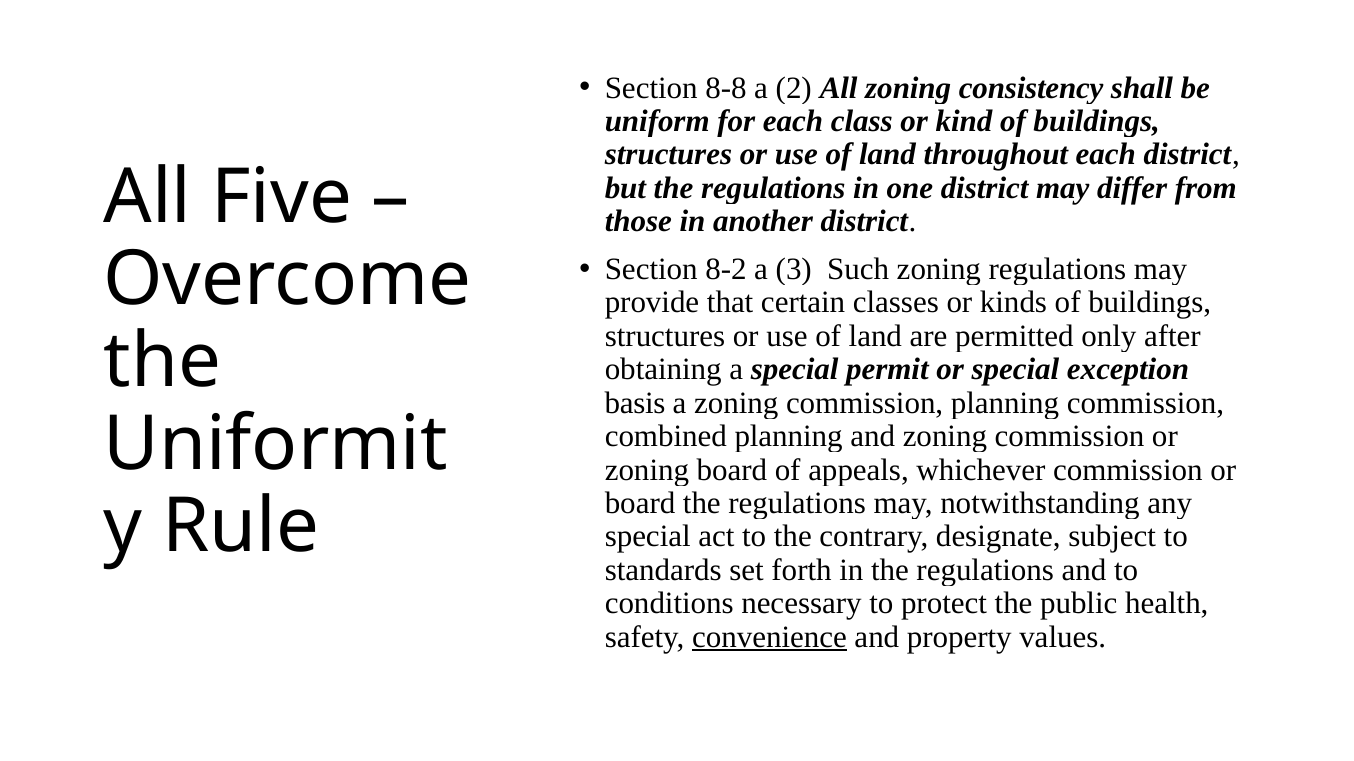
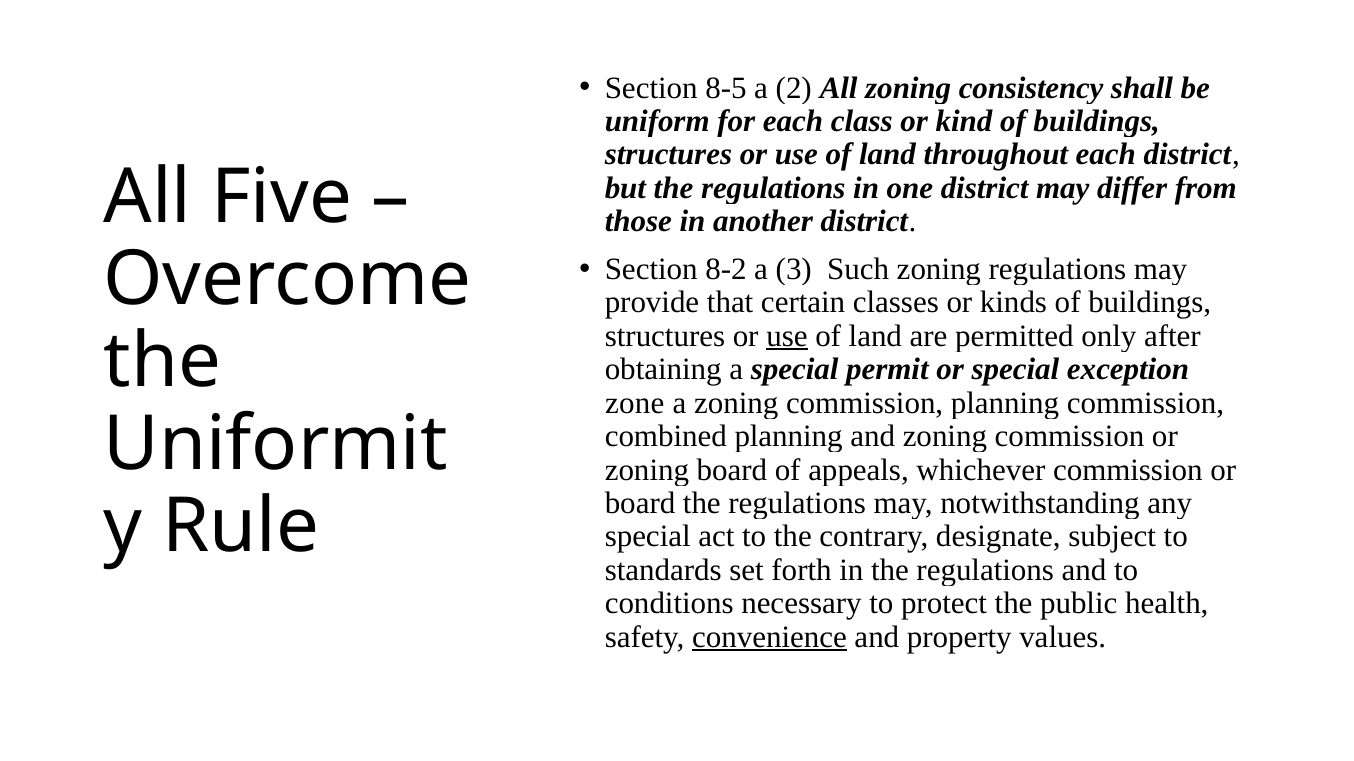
8-8: 8-8 -> 8-5 (726, 88)
use underline: none -> present (787, 336)
basis: basis -> zone (635, 403)
